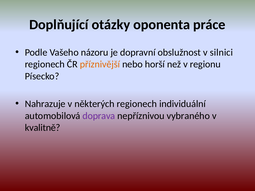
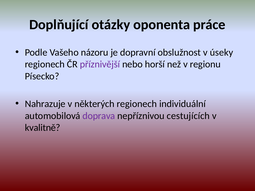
silnici: silnici -> úseky (221, 53)
příznivější colour: orange -> purple (100, 64)
vybraného: vybraného -> cestujících (188, 116)
